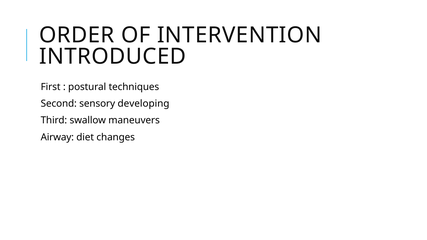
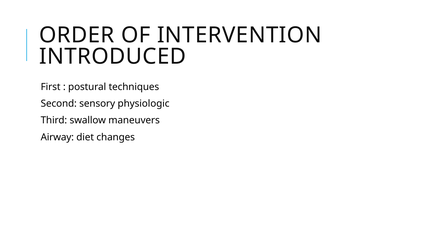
developing: developing -> physiologic (144, 104)
